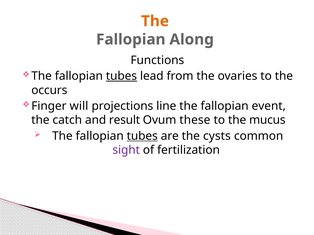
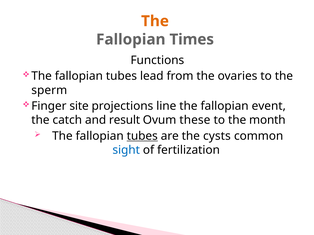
Along: Along -> Times (192, 40)
tubes underline: present -> none (121, 76)
occurs: occurs -> sperm (49, 90)
will: will -> site (79, 106)
mucus: mucus -> month (267, 120)
sight colour: purple -> blue (126, 150)
